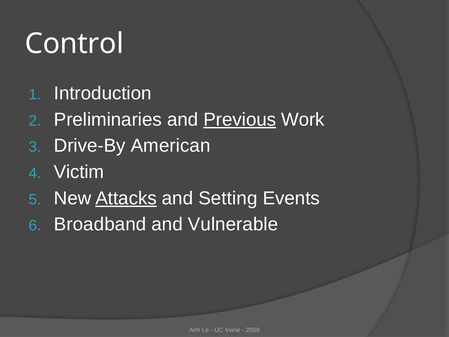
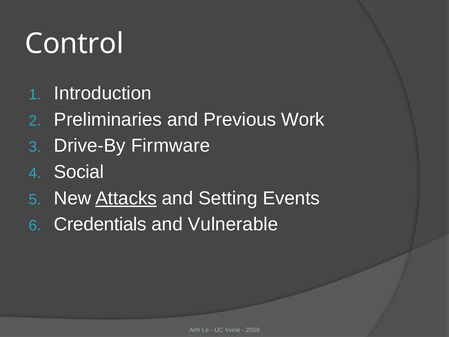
Previous underline: present -> none (240, 120)
American: American -> Firmware (171, 146)
Victim: Victim -> Social (79, 172)
Broadband: Broadband -> Credentials (100, 224)
